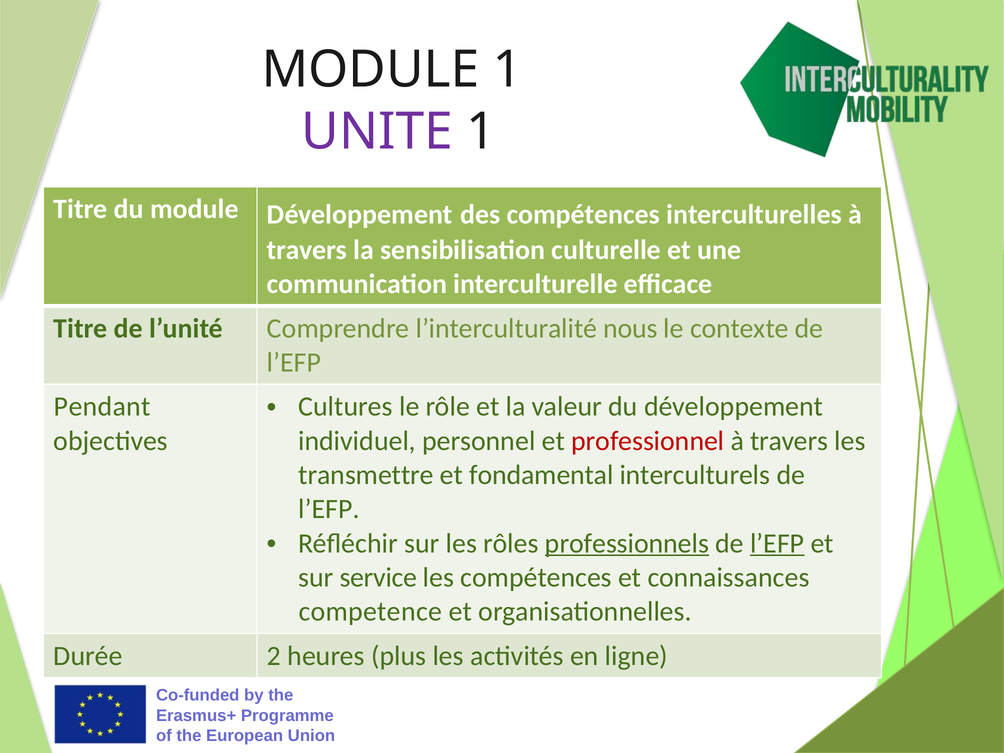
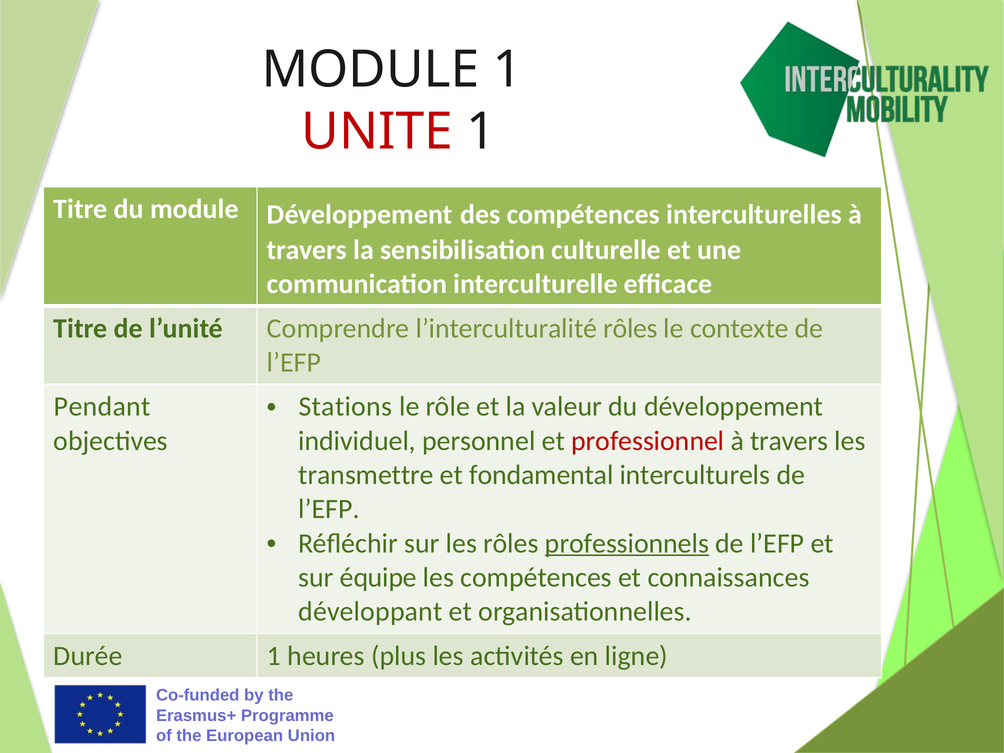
UNITE colour: purple -> red (377, 132)
l’interculturalité nous: nous -> rôles (630, 328)
Cultures: Cultures -> Stations (345, 407)
l’EFP underline: present -> none (777, 543)
service: service -> équipe (378, 577)
competence: competence -> développant (370, 612)
Durée 2: 2 -> 1 (274, 656)
